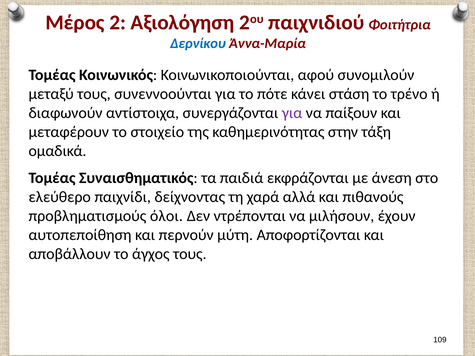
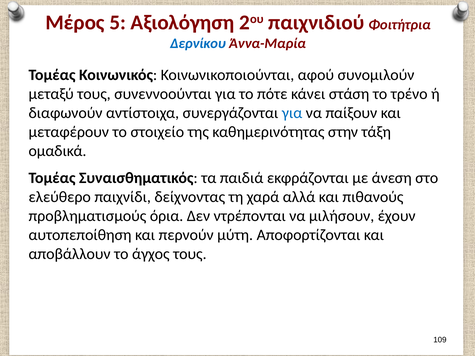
2: 2 -> 5 (118, 23)
για colour: purple -> blue (292, 113)
όλοι: όλοι -> όρια (167, 216)
